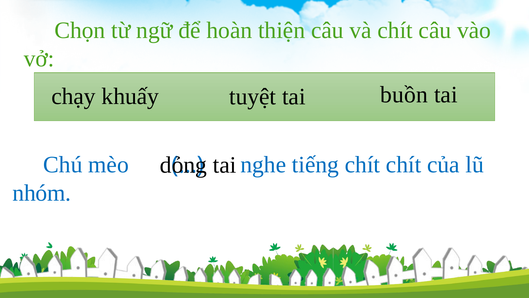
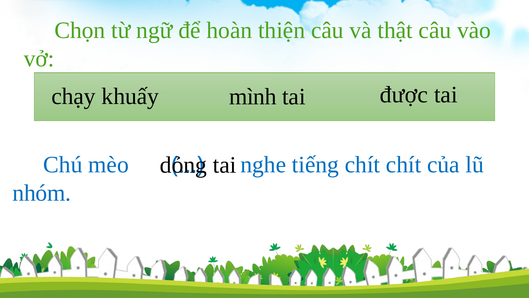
và chít: chít -> thật (395, 30)
tuyệt: tuyệt -> mình (253, 97)
buồn: buồn -> được (404, 95)
